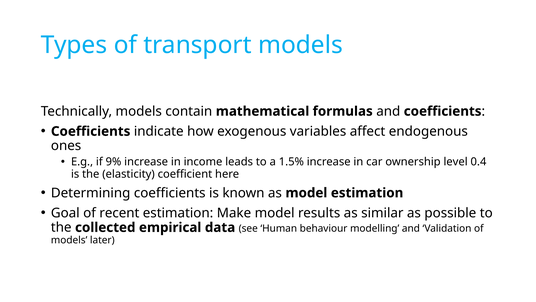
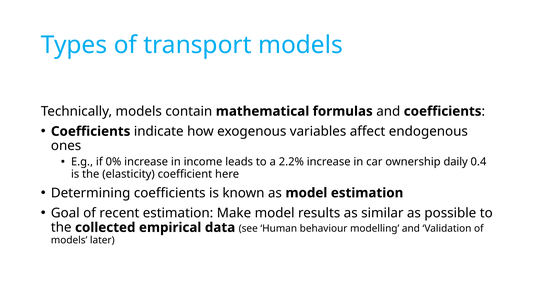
9%: 9% -> 0% (113, 162)
1.5%: 1.5% -> 2.2% (291, 162)
level: level -> daily (456, 162)
